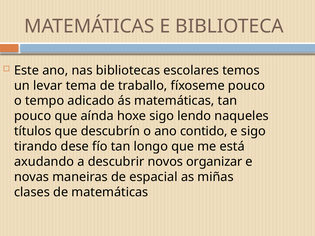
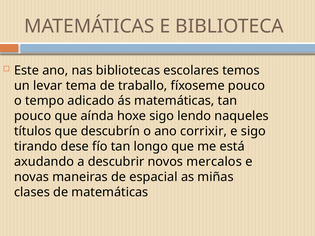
contido: contido -> corrixir (204, 131)
organizar: organizar -> mercalos (214, 162)
